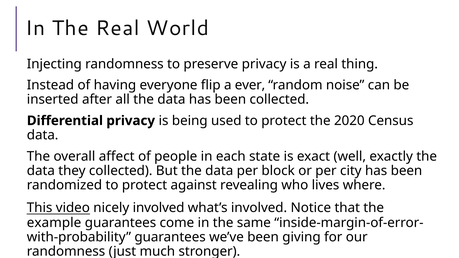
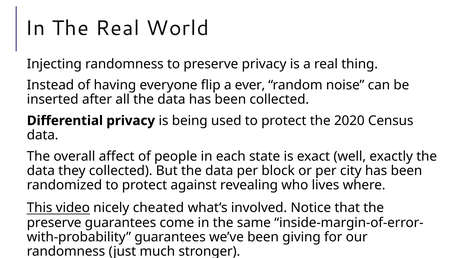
nicely involved: involved -> cheated (158, 208)
example: example -> preserve (54, 223)
